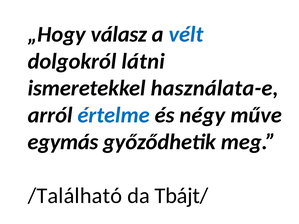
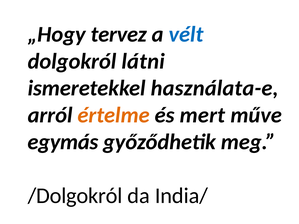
válasz: válasz -> tervez (119, 34)
értelme colour: blue -> orange (114, 115)
négy: négy -> mert (202, 115)
/Található: /Található -> /Dolgokról (75, 196)
Tbájt/: Tbájt/ -> India/ (181, 196)
